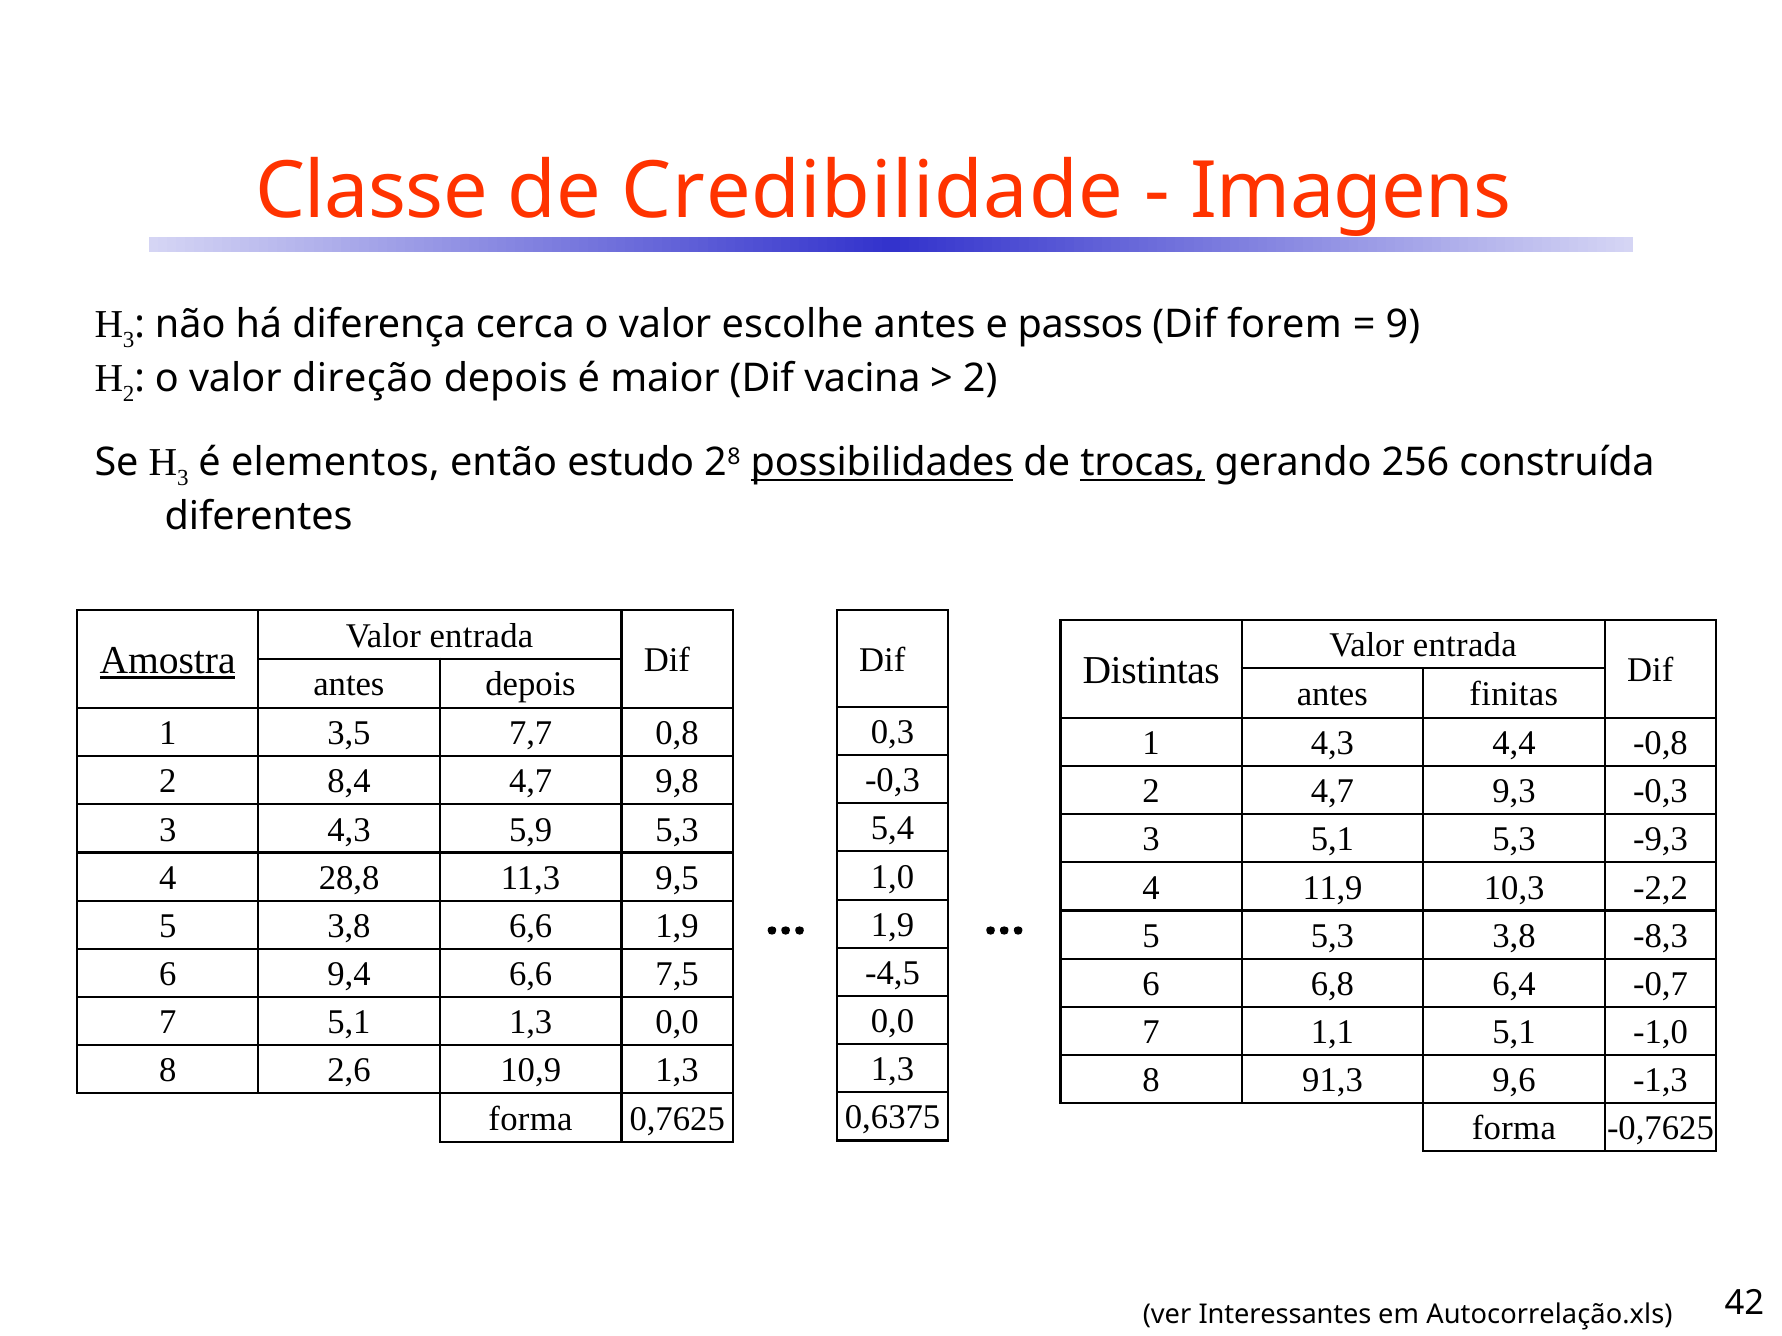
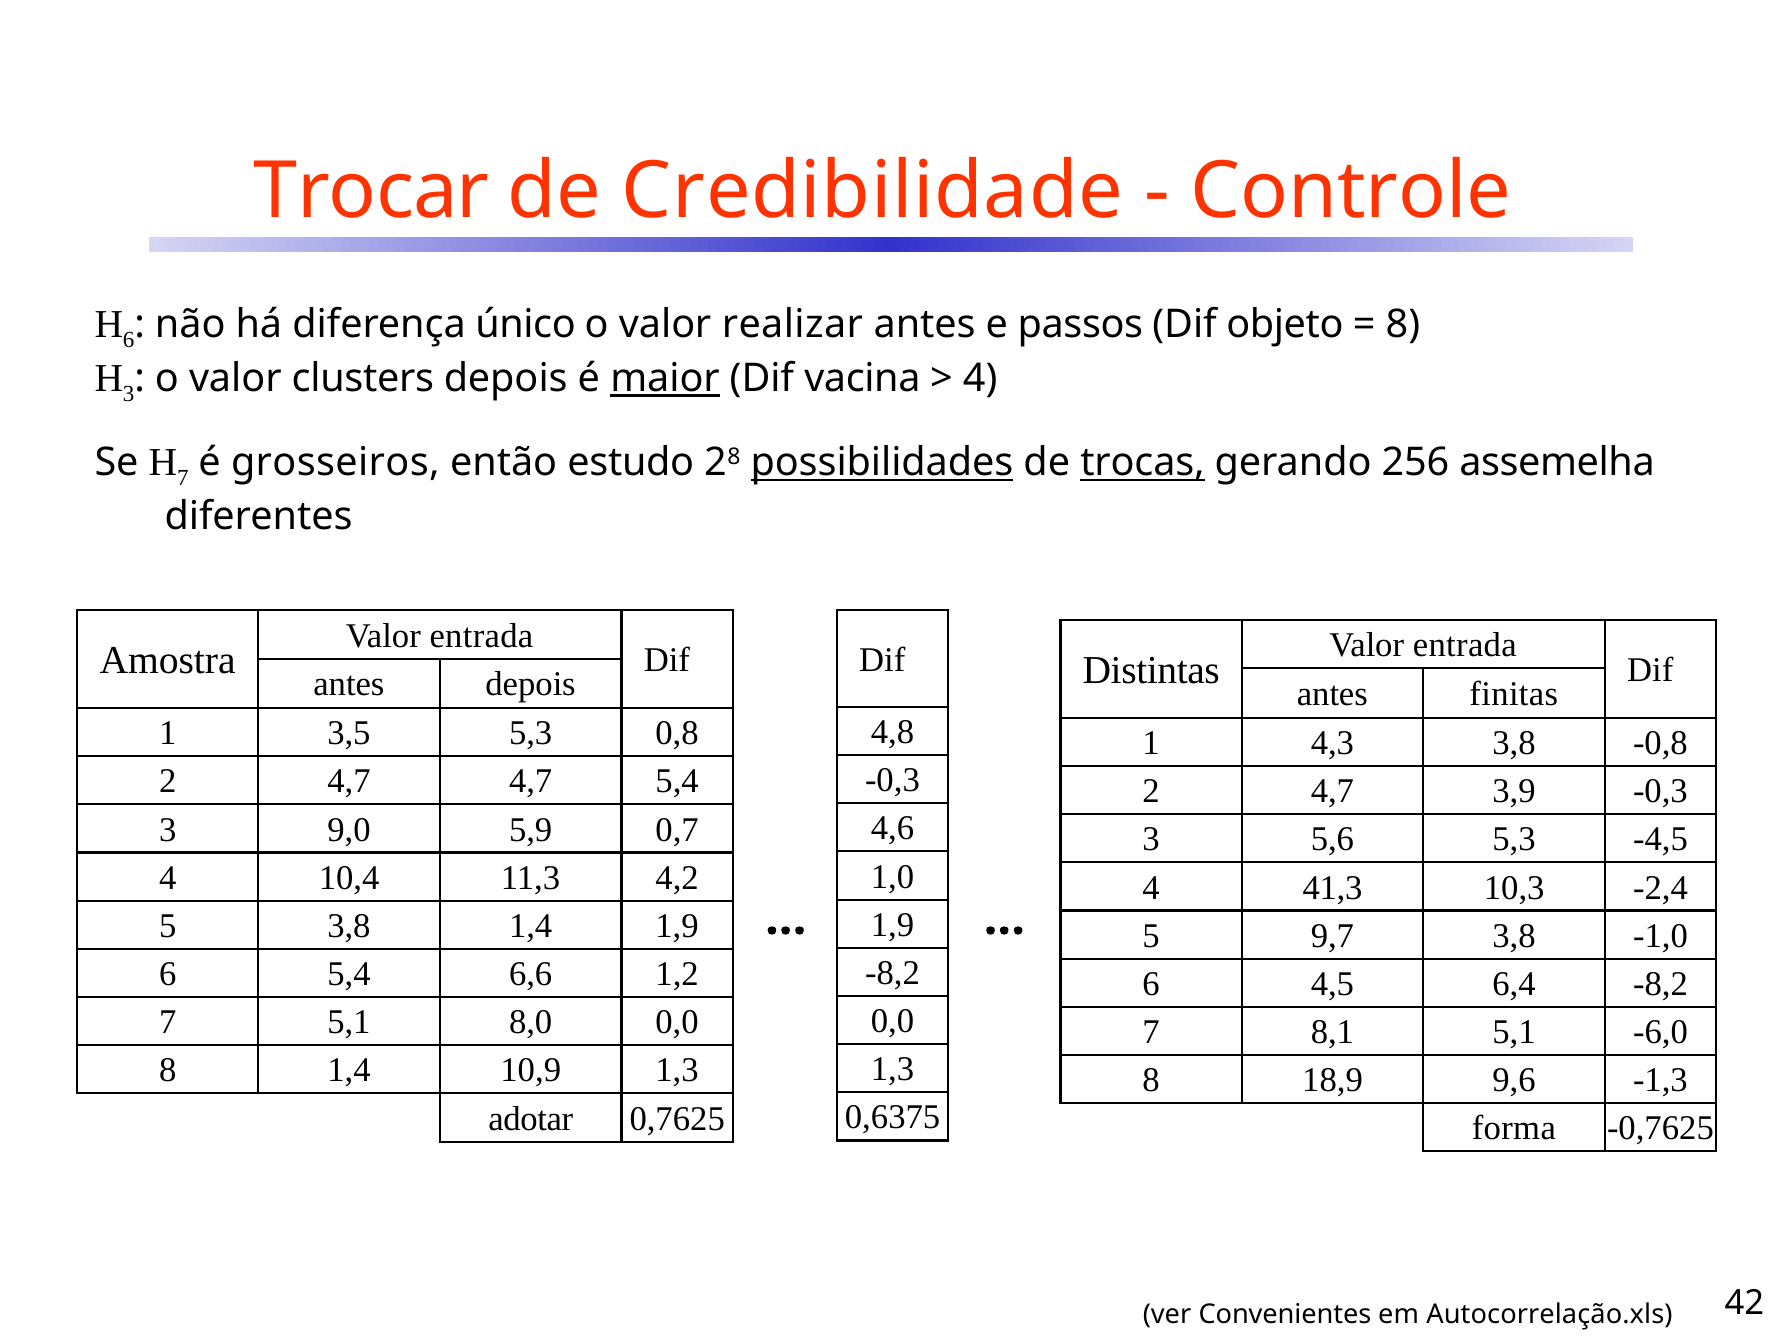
Classe: Classe -> Trocar (372, 191)
Imagens: Imagens -> Controle (1351, 191)
3: 3 -> 6 (129, 340)
cerca: cerca -> único (526, 325)
escolhe: escolhe -> realizar (792, 325)
forem: forem -> objeto (1285, 325)
9: 9 -> 8 (1403, 325)
2: 2 -> 3 (129, 394)
direção: direção -> clusters (363, 379)
maior underline: none -> present (665, 379)
2: 2 -> 4 (980, 379)
3: 3 -> 7 (183, 478)
elementos: elementos -> grosseiros (335, 463)
construída: construída -> assemelha (1557, 463)
Amostra underline: present -> none (168, 661)
0,3: 0,3 -> 4,8 (893, 732)
3,5 7,7: 7,7 -> 5,3 (531, 733)
4,3 4,4: 4,4 -> 3,8 (1514, 743)
8,4: 8,4 -> 4,7 (349, 782)
4,7 9,8: 9,8 -> 5,4 (677, 782)
9,3: 9,3 -> 3,9 (1514, 792)
5,4: 5,4 -> 4,6 (893, 829)
3 4,3: 4,3 -> 9,0 (349, 830)
5,9 5,3: 5,3 -> 0,7 (677, 830)
3 5,1: 5,1 -> 5,6 (1332, 840)
-9,3: -9,3 -> -4,5 (1660, 840)
28,8: 28,8 -> 10,4 (349, 878)
9,5: 9,5 -> 4,2 (677, 878)
11,9: 11,9 -> 41,3 (1333, 888)
-2,2: -2,2 -> -2,4 (1660, 888)
3,8 6,6: 6,6 -> 1,4 (531, 926)
5 5,3: 5,3 -> 9,7 (1332, 936)
-8,3: -8,3 -> -1,0 (1660, 936)
-4,5: -4,5 -> -8,2 (893, 973)
6 9,4: 9,4 -> 5,4 (349, 974)
7,5: 7,5 -> 1,2 (677, 974)
6,8: 6,8 -> 4,5 (1332, 984)
6,4 -0,7: -0,7 -> -8,2 (1660, 984)
5,1 1,3: 1,3 -> 8,0 (531, 1023)
1,1: 1,1 -> 8,1 (1332, 1033)
-1,0: -1,0 -> -6,0 (1660, 1033)
8 2,6: 2,6 -> 1,4 (349, 1071)
91,3: 91,3 -> 18,9 (1333, 1081)
forma: forma -> adotar (531, 1119)
Interessantes: Interessantes -> Convenientes (1285, 1315)
